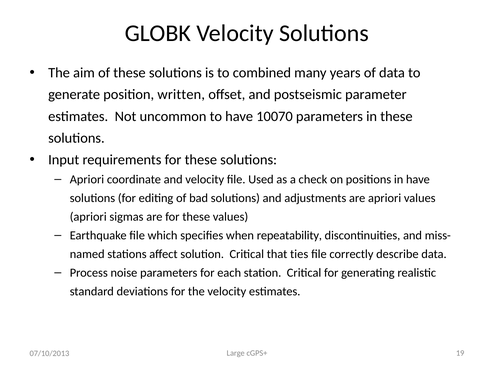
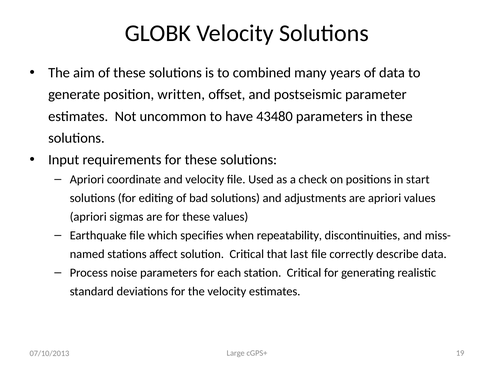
10070: 10070 -> 43480 (274, 116)
in have: have -> start (418, 180)
ties: ties -> last (299, 254)
